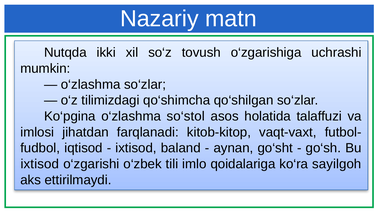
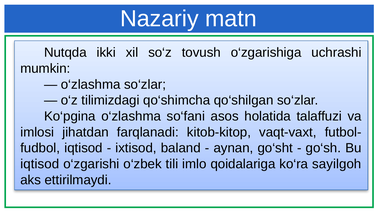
so‘stol: so‘stol -> so‘fani (186, 116)
ixtisod: ixtisod -> iqtisod (40, 164)
